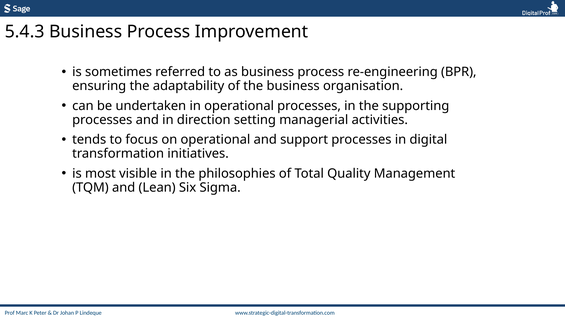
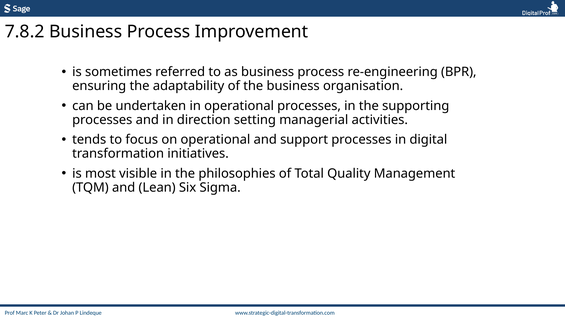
5.4.3: 5.4.3 -> 7.8.2 (25, 32)
